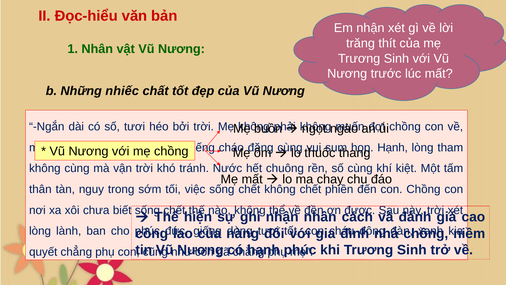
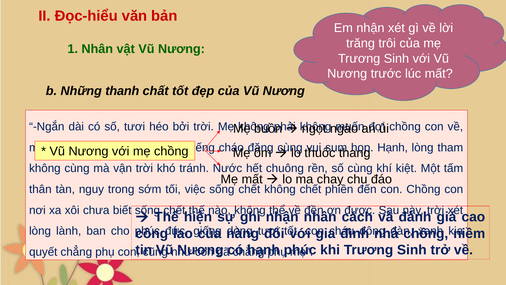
thít: thít -> trôi (387, 43)
nhiếc: nhiếc -> thanh (122, 91)
